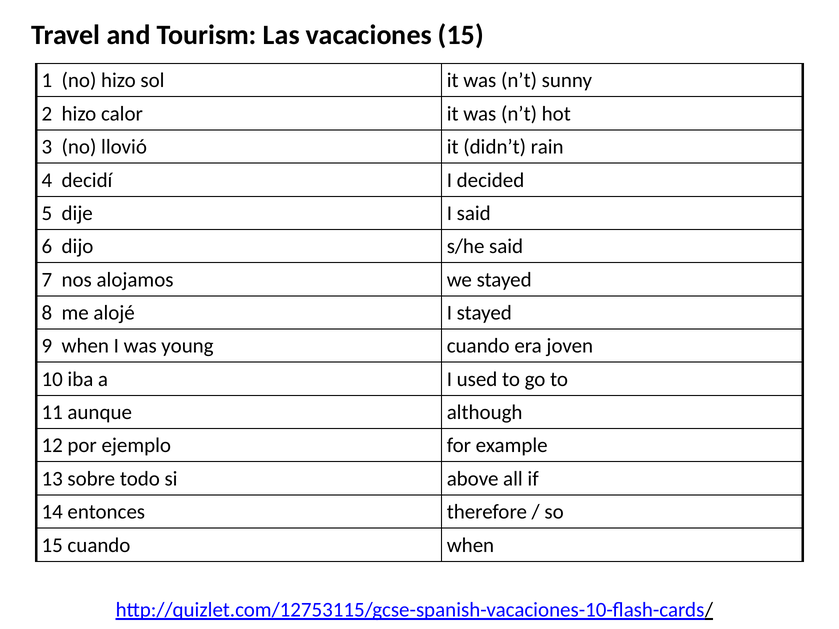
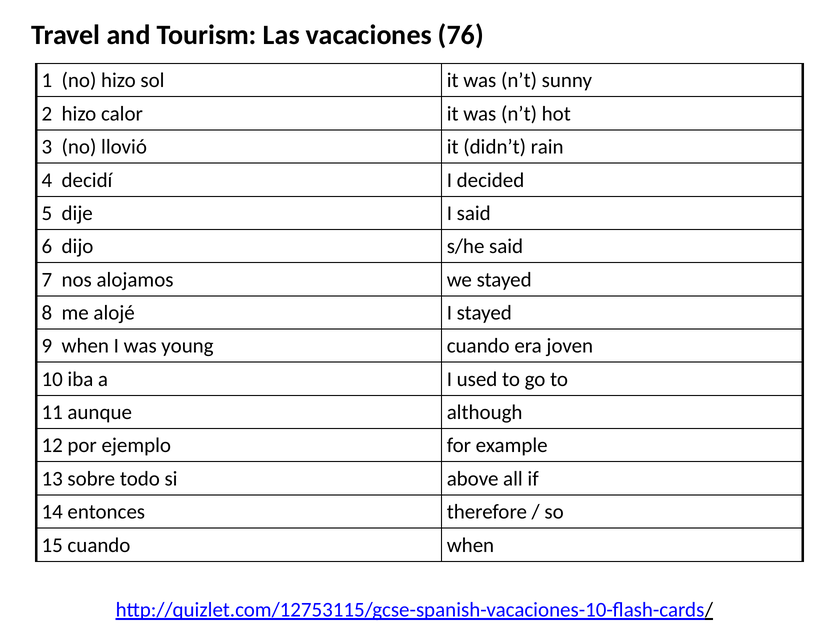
vacaciones 15: 15 -> 76 (461, 35)
